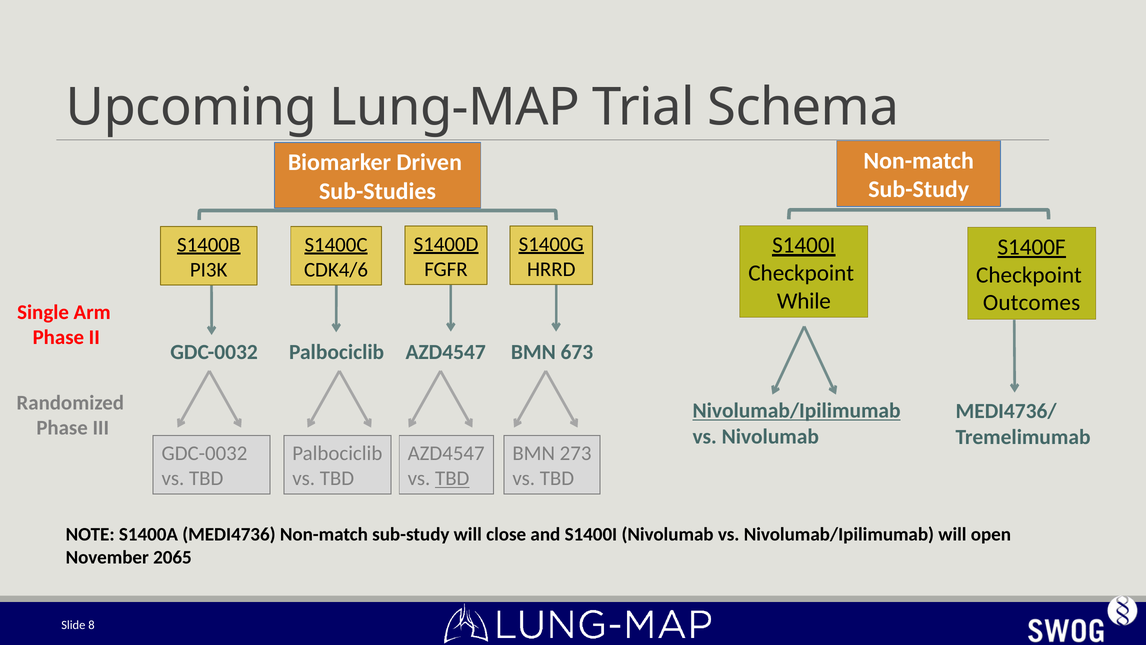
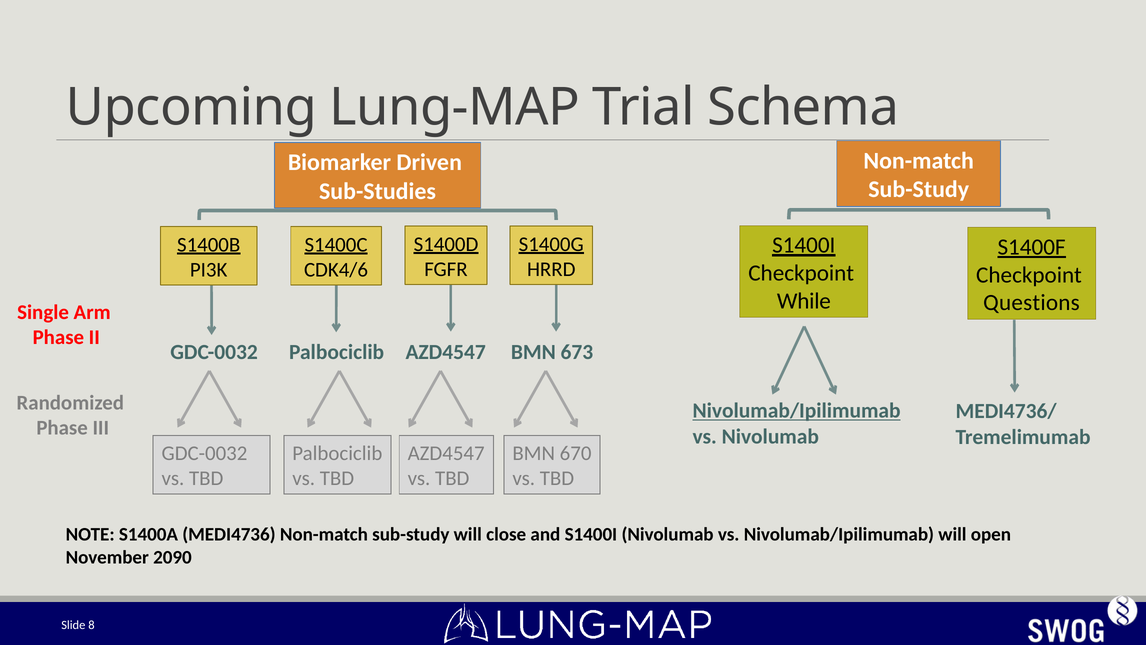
Outcomes: Outcomes -> Questions (1032, 302)
273: 273 -> 670 (576, 453)
TBD underline: present -> none (452, 478)
2065: 2065 -> 2090 (172, 557)
